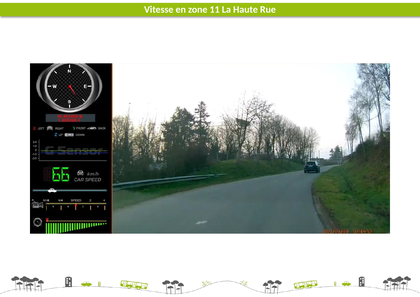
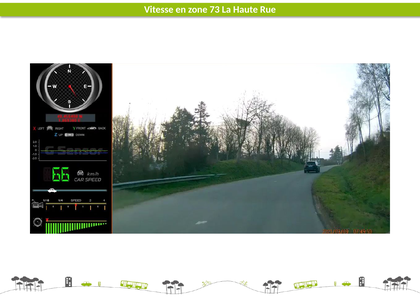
11: 11 -> 73 (215, 9)
